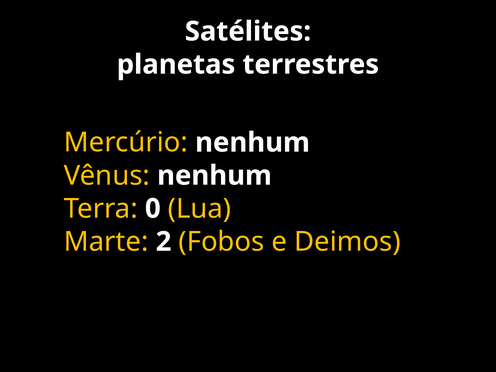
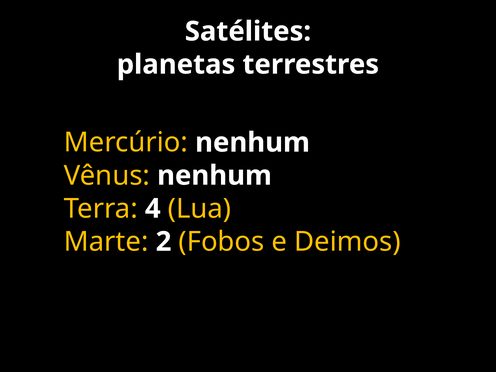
0: 0 -> 4 (153, 209)
